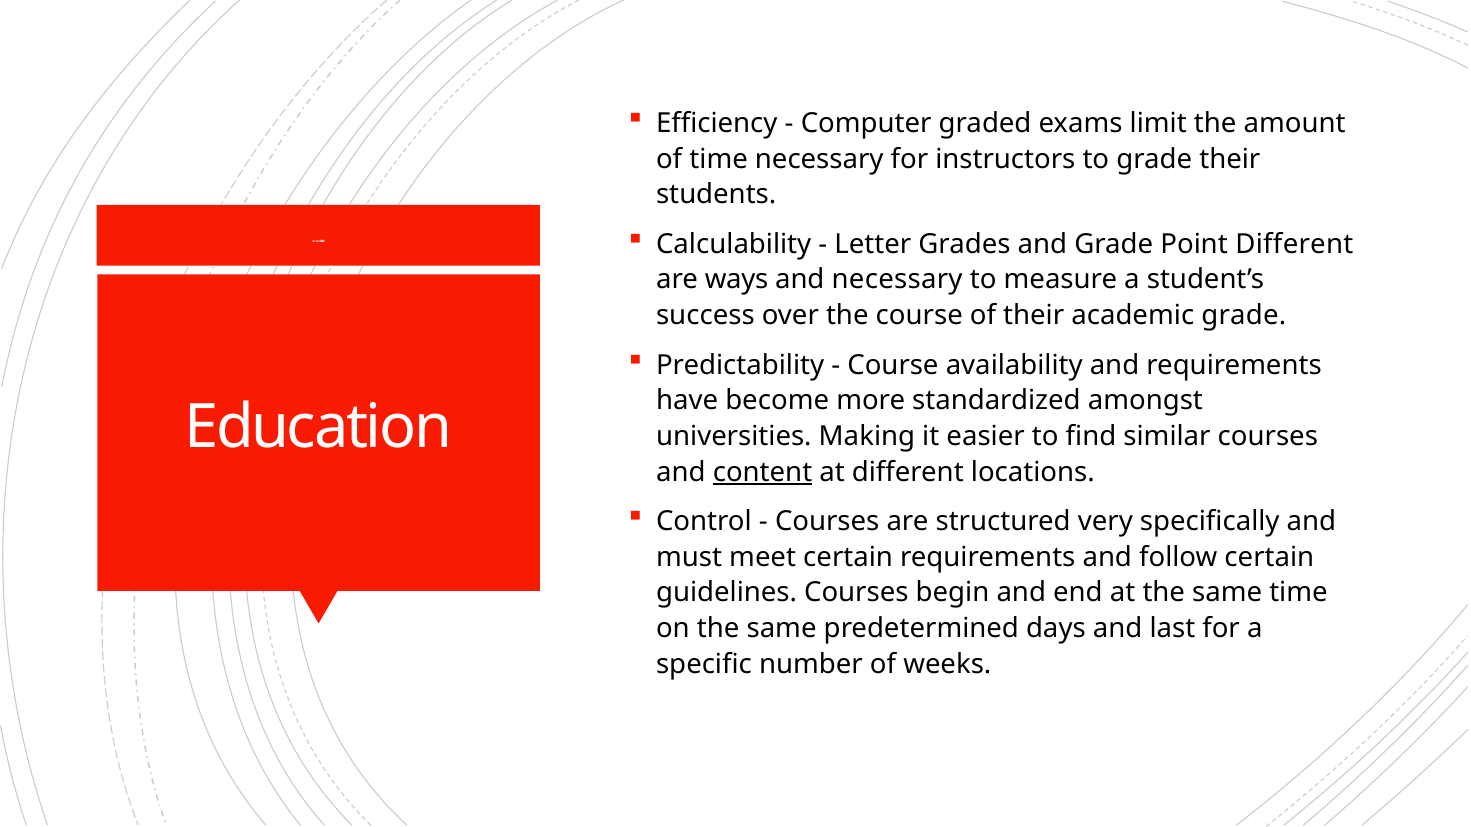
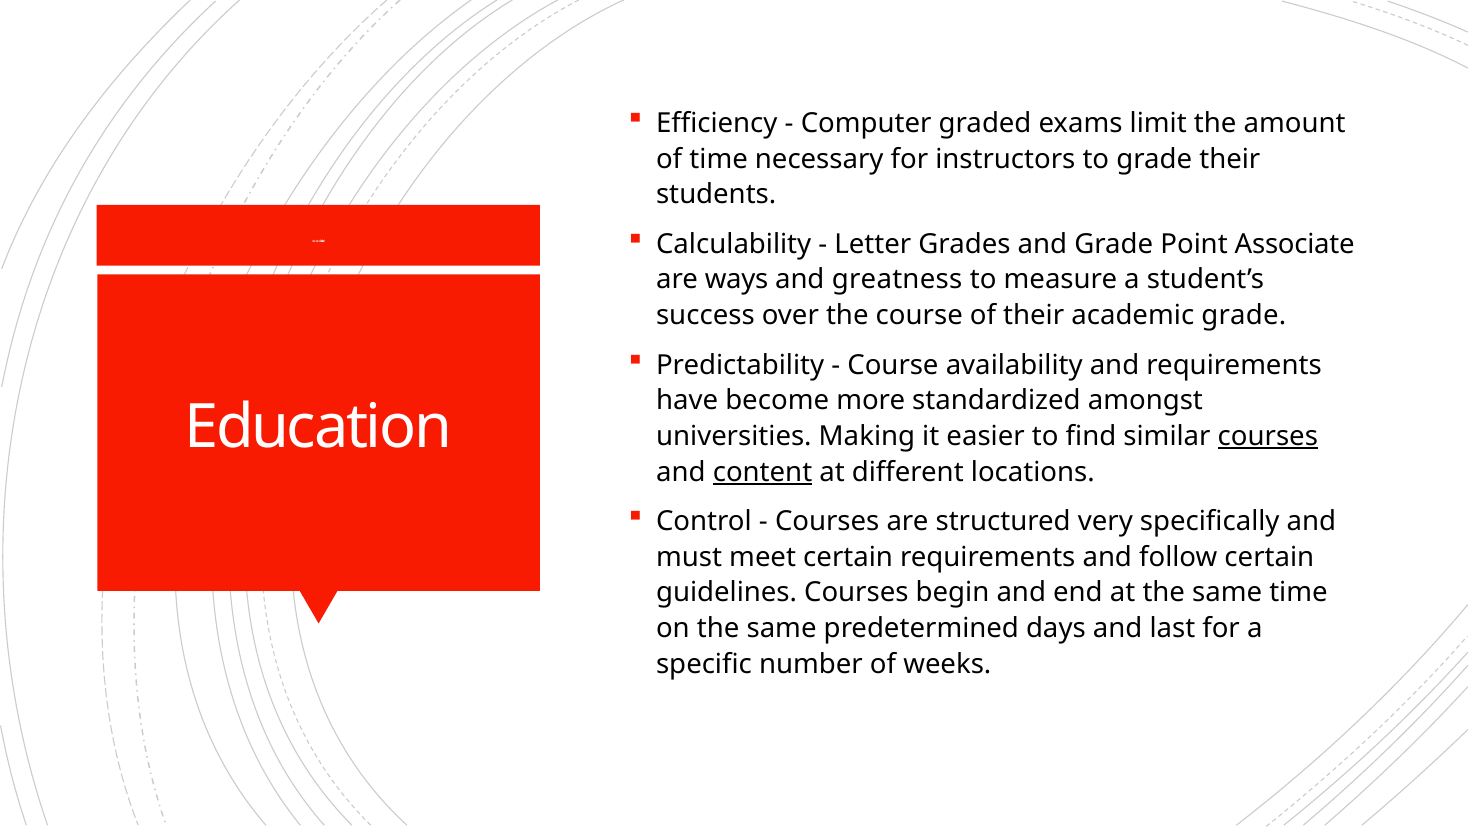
Point Different: Different -> Associate (1295, 244)
and necessary: necessary -> greatness (897, 280)
courses underline: none -> present (1268, 437)
